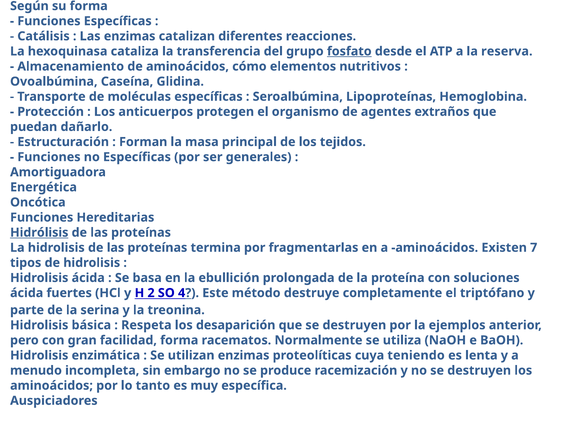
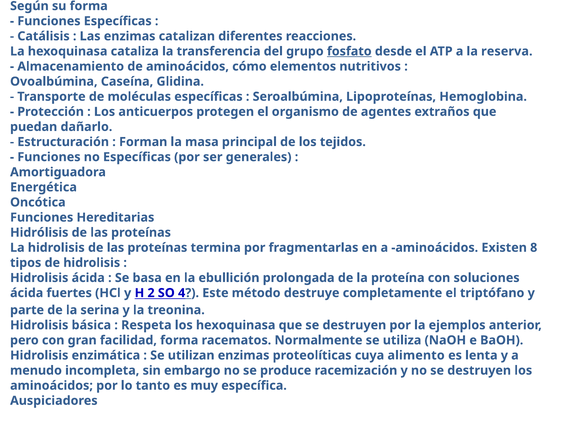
Hidrólisis underline: present -> none (39, 233)
7: 7 -> 8 (534, 248)
los desaparición: desaparición -> hexoquinasa (236, 325)
teniendo: teniendo -> alimento (416, 356)
